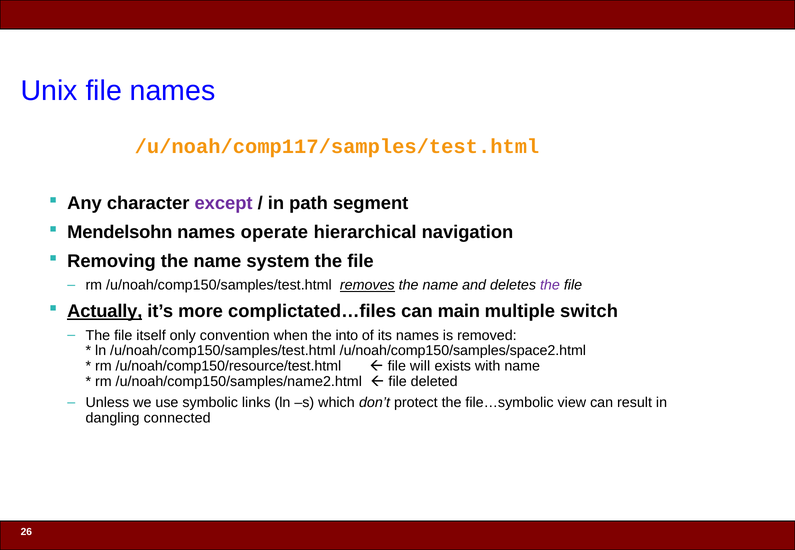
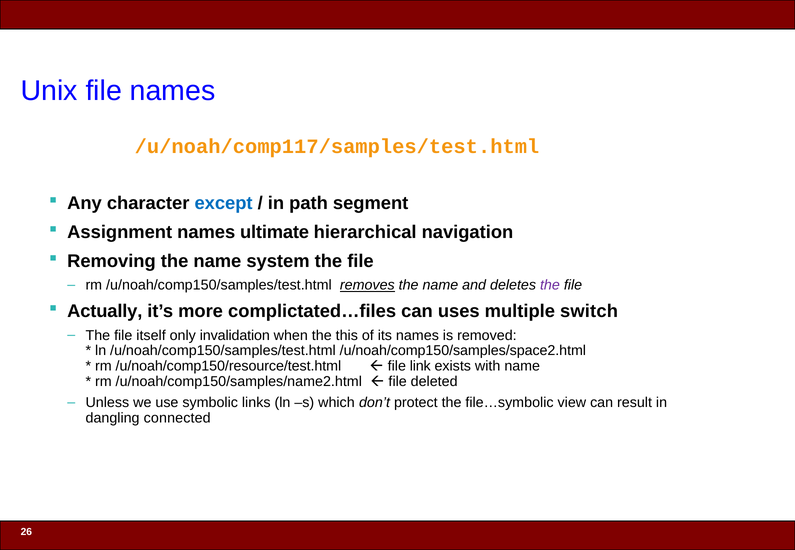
except colour: purple -> blue (224, 204)
Mendelsohn: Mendelsohn -> Assignment (120, 233)
operate: operate -> ultimate (275, 233)
Actually underline: present -> none (105, 312)
main: main -> uses (459, 312)
convention: convention -> invalidation (235, 336)
into: into -> this (347, 336)
will: will -> link (420, 366)
